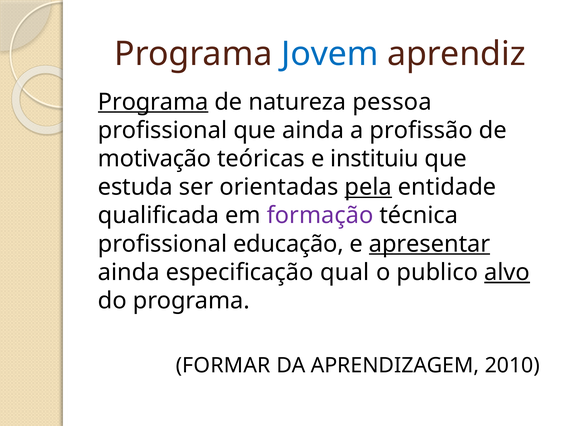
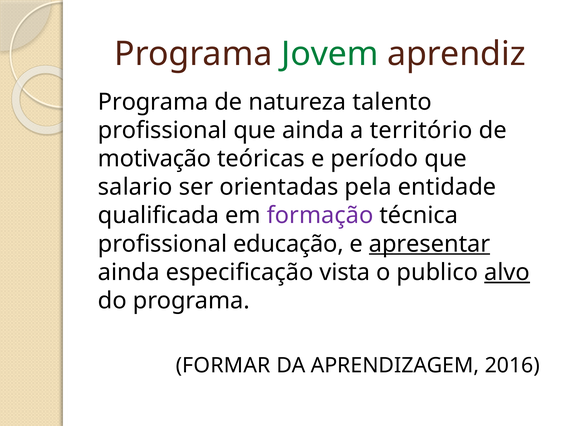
Jovem colour: blue -> green (330, 54)
Programa underline: present -> none (153, 102)
pessoa: pessoa -> talento (392, 102)
profissão: profissão -> território (421, 130)
instituiu: instituiu -> período (374, 159)
estuda: estuda -> salario (135, 187)
pela underline: present -> none (368, 187)
qual: qual -> vista (345, 272)
2010: 2010 -> 2016 (512, 365)
